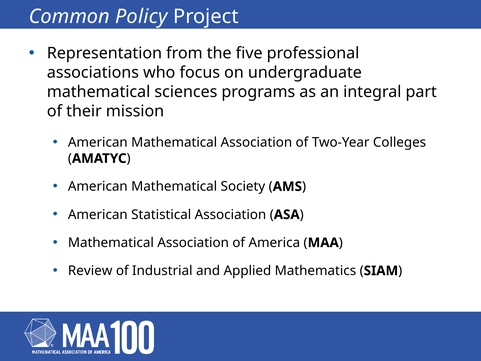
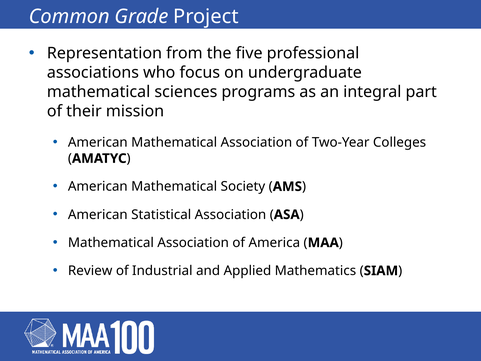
Policy: Policy -> Grade (141, 17)
